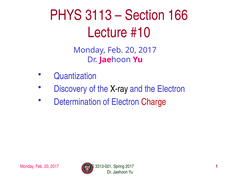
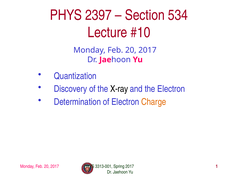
3113: 3113 -> 2397 (98, 15)
166: 166 -> 534 (178, 15)
Charge colour: red -> orange (154, 102)
